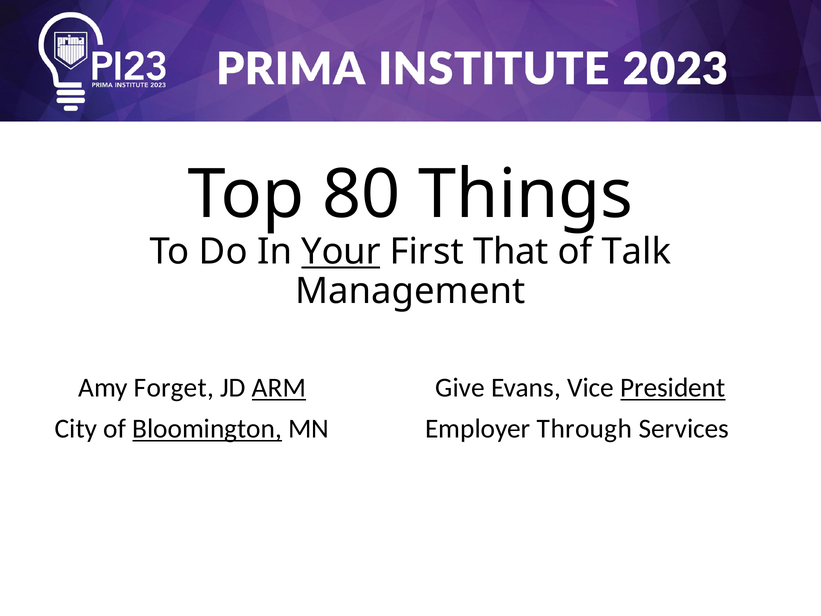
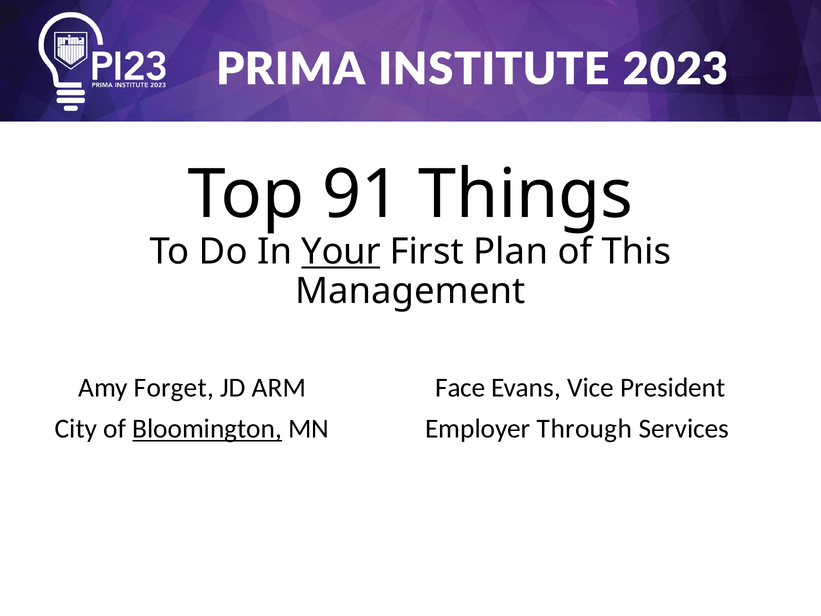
80: 80 -> 91 (361, 195)
That: That -> Plan (511, 252)
Talk: Talk -> This (636, 252)
ARM underline: present -> none (279, 388)
Give: Give -> Face (460, 388)
President underline: present -> none (673, 388)
